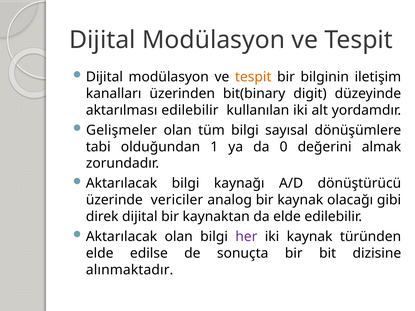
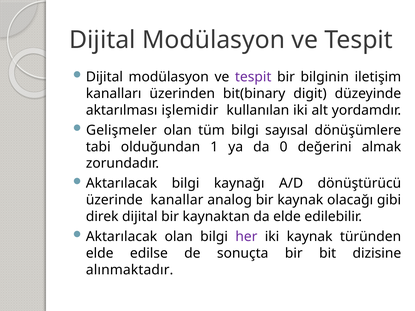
tespit colour: orange -> purple (253, 77)
aktarılması edilebilir: edilebilir -> işlemidir (190, 110)
vericiler: vericiler -> kanallar (177, 200)
